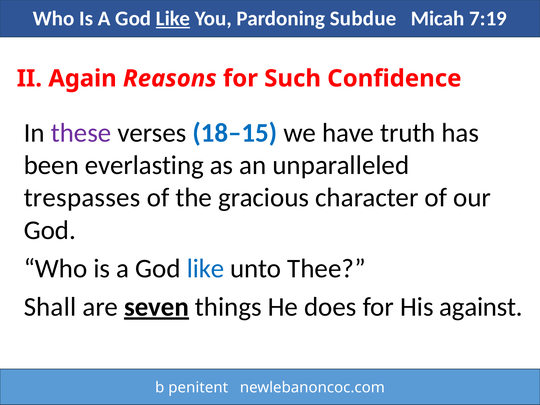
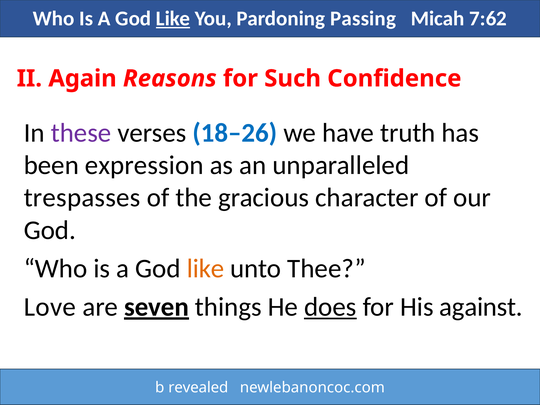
Subdue: Subdue -> Passing (363, 19)
7:19: 7:19 -> 7:62 (488, 19)
18–15: 18–15 -> 18–26 (235, 133)
everlasting: everlasting -> expression (144, 165)
like colour: blue -> orange (205, 268)
Shall: Shall -> Love (50, 307)
does underline: none -> present (330, 307)
penitent: penitent -> revealed (198, 387)
